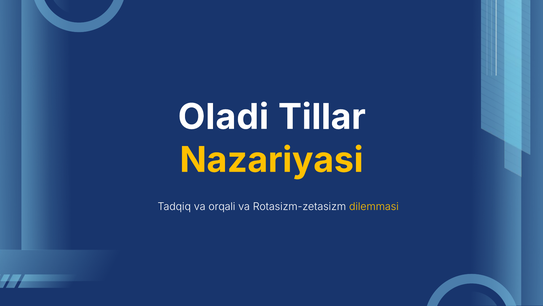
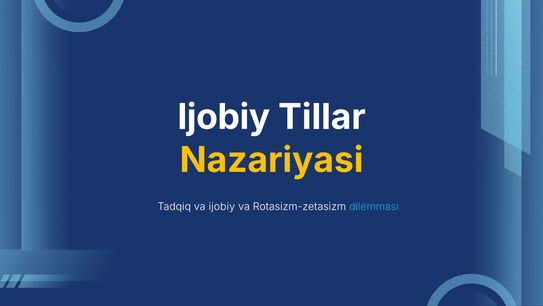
Oladi: Oladi -> Ijobiy (224, 117)
va orqali: orqali -> ijobiy (222, 206)
dilemmasi colour: yellow -> light blue (374, 206)
